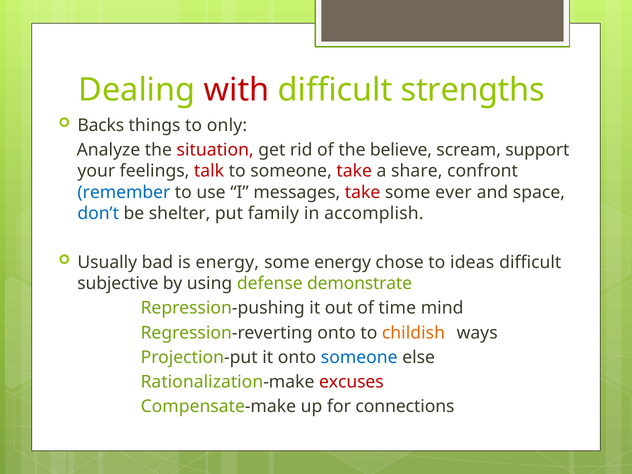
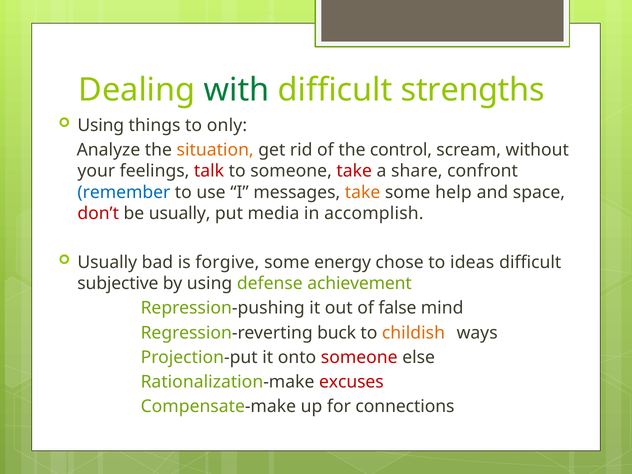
with colour: red -> green (237, 90)
Backs: Backs -> Using (101, 126)
situation colour: red -> orange (215, 150)
believe: believe -> control (401, 150)
support: support -> without (537, 150)
take colour: red -> orange (363, 192)
ever: ever -> help (453, 192)
don’t colour: blue -> red (98, 213)
be shelter: shelter -> usually (180, 213)
family: family -> media (273, 213)
is energy: energy -> forgive (227, 263)
demonstrate: demonstrate -> achievement (360, 284)
time: time -> false (397, 308)
Regression-reverting onto: onto -> buck (337, 333)
someone colour: blue -> red (359, 357)
